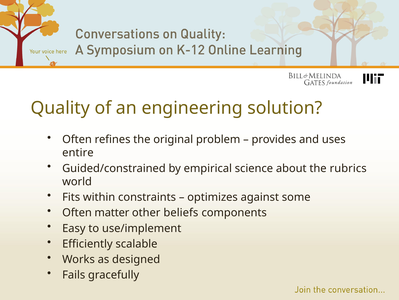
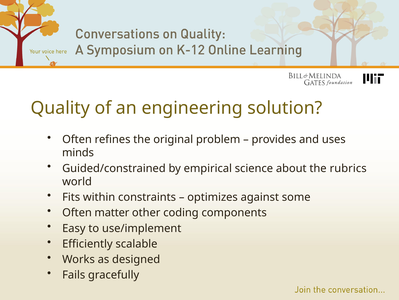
entire: entire -> minds (78, 152)
beliefs: beliefs -> coding (181, 212)
